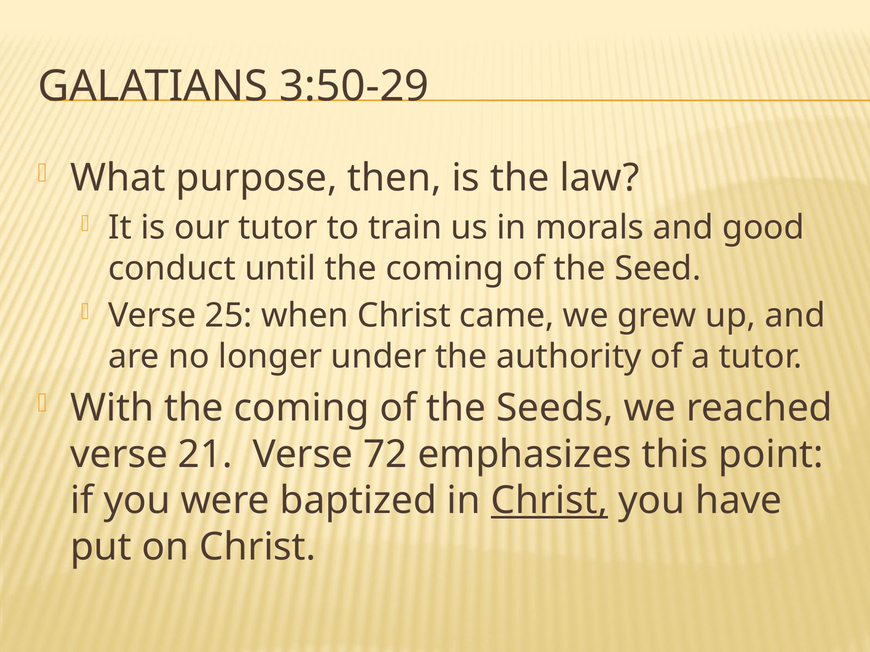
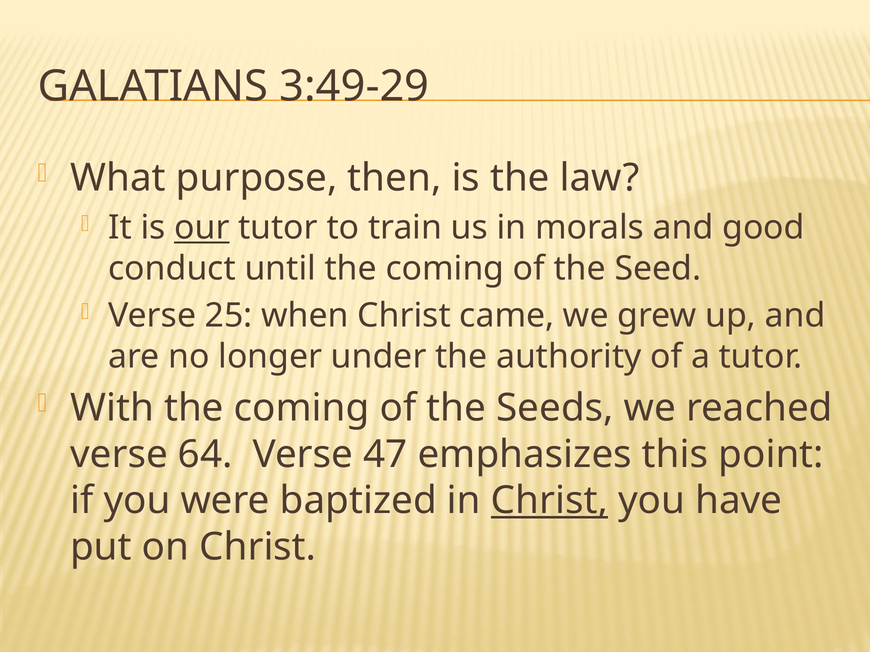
3:50-29: 3:50-29 -> 3:49-29 (354, 86)
our underline: none -> present (202, 228)
21: 21 -> 64 (205, 455)
72: 72 -> 47 (385, 455)
